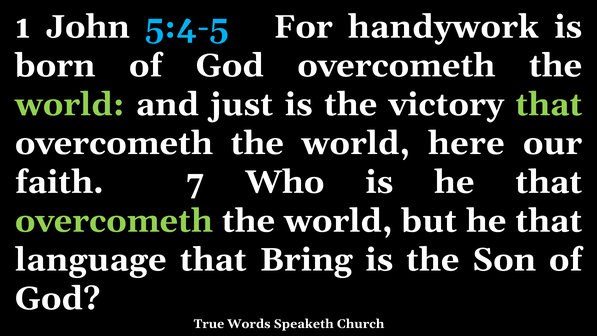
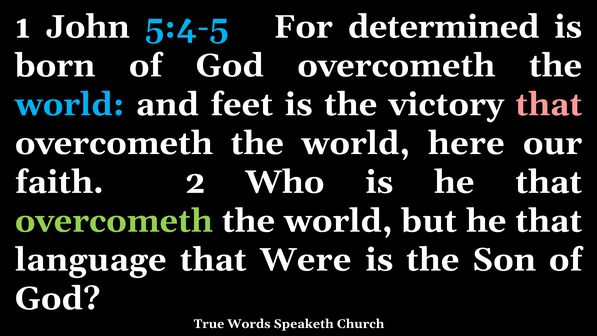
handywork: handywork -> determined (444, 27)
world colour: light green -> light blue (70, 104)
just: just -> feet (242, 104)
that colour: light green -> pink (549, 104)
7: 7 -> 2 (195, 182)
Bring: Bring -> Were (306, 260)
